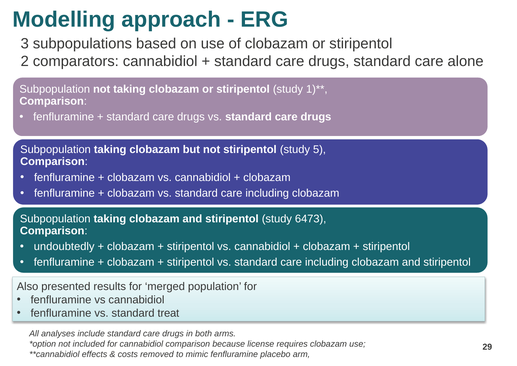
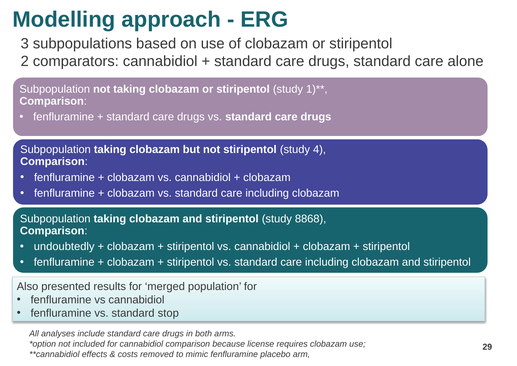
5: 5 -> 4 (319, 149)
6473: 6473 -> 8868 (311, 218)
treat: treat -> stop (168, 313)
